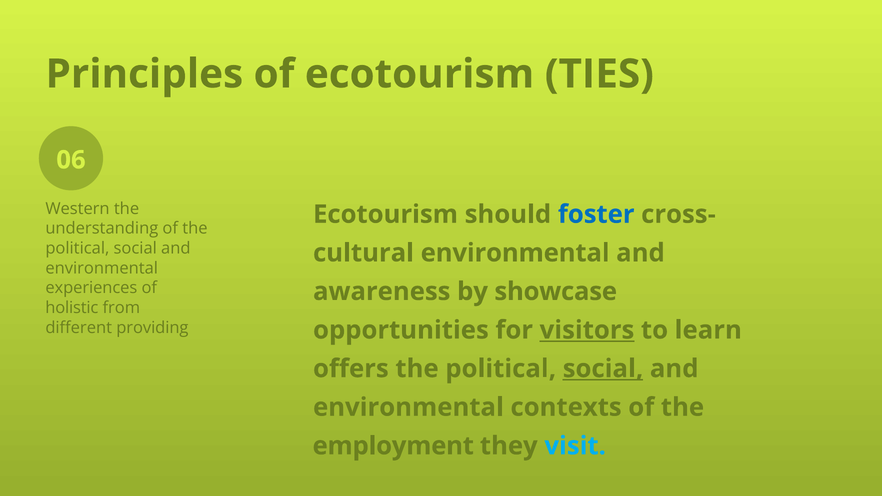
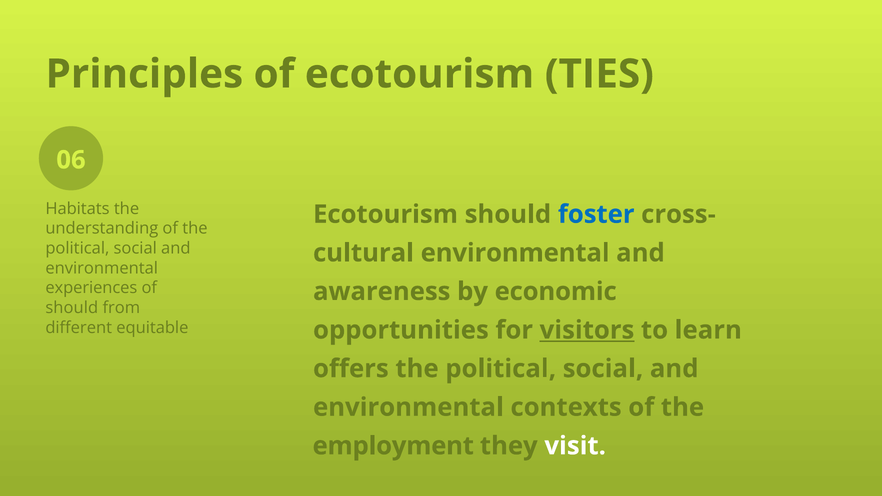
Western: Western -> Habitats (77, 209)
showcase: showcase -> economic (556, 292)
holistic: holistic -> should (72, 308)
providing: providing -> equitable (152, 328)
social underline: present -> none (603, 369)
visit colour: light blue -> white (575, 446)
